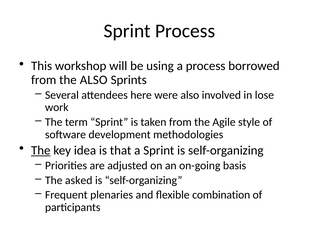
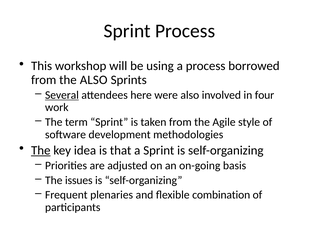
Several underline: none -> present (62, 95)
lose: lose -> four (265, 95)
asked: asked -> issues (79, 180)
